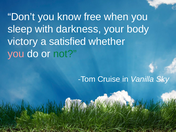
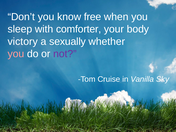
darkness: darkness -> comforter (79, 29)
satisfied: satisfied -> sexually (68, 41)
not colour: green -> purple (65, 54)
